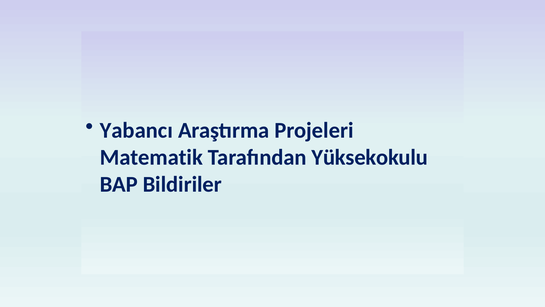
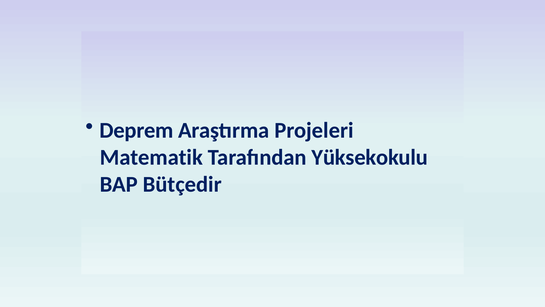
Yabancı: Yabancı -> Deprem (137, 130)
Bildiriler: Bildiriler -> Bütçedir (182, 184)
